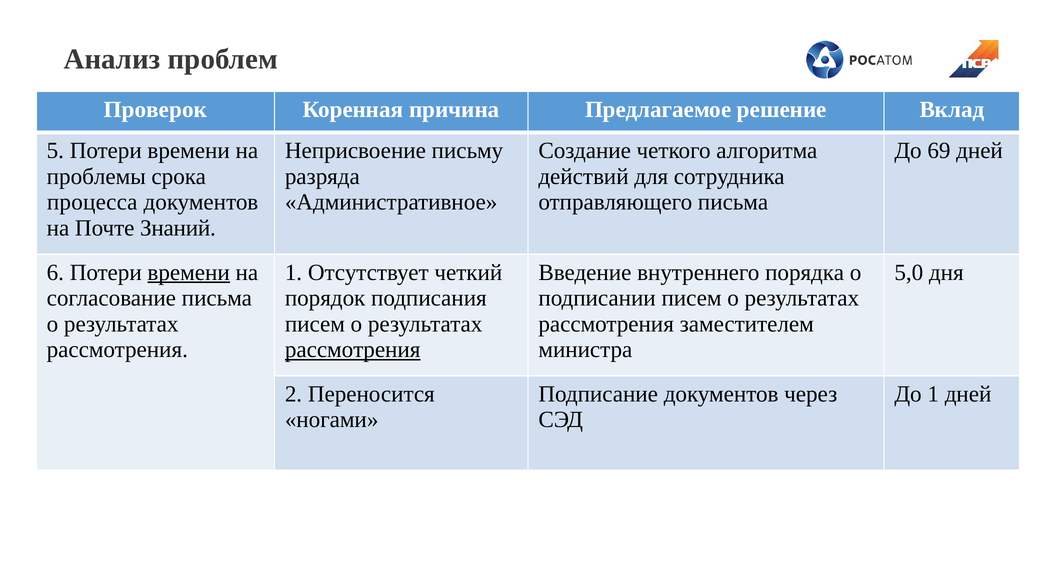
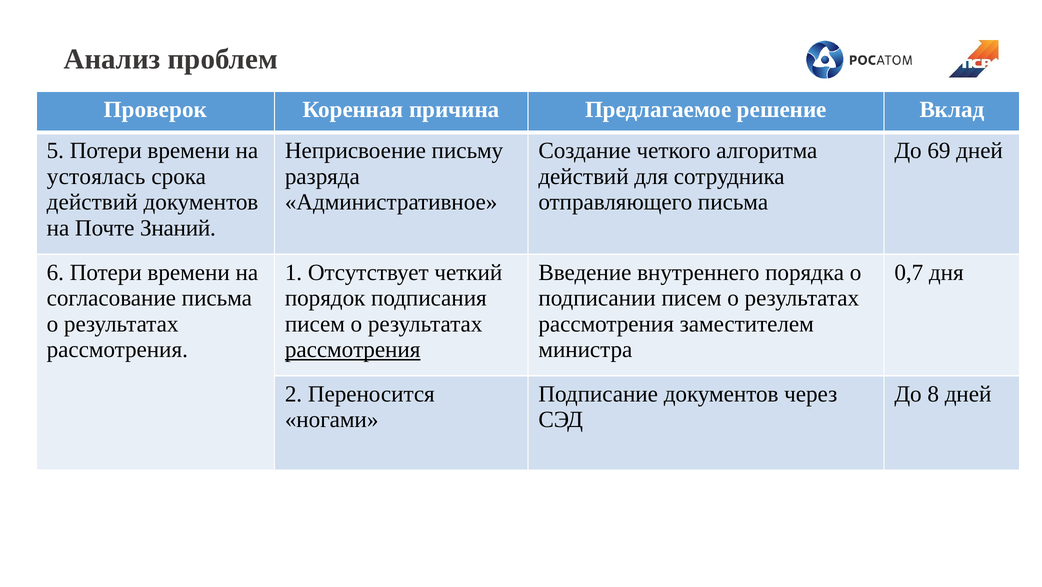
проблемы: проблемы -> устоялась (96, 176)
процесса: процесса -> действий (92, 202)
времени underline: present -> none (189, 272)
5,0: 5,0 -> 0,7 (909, 272)
До 1: 1 -> 8 (933, 394)
